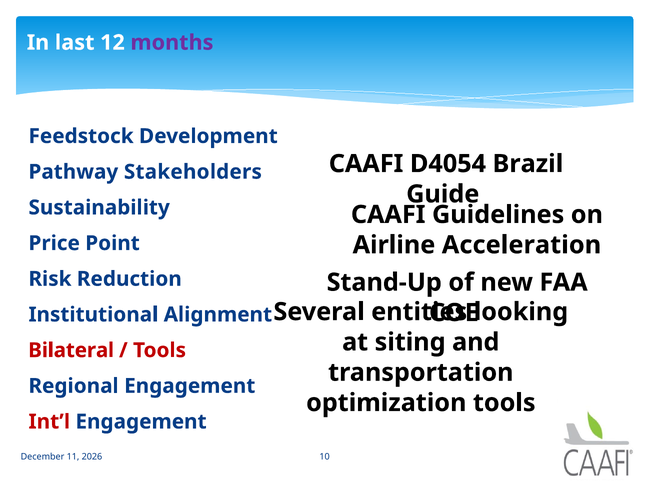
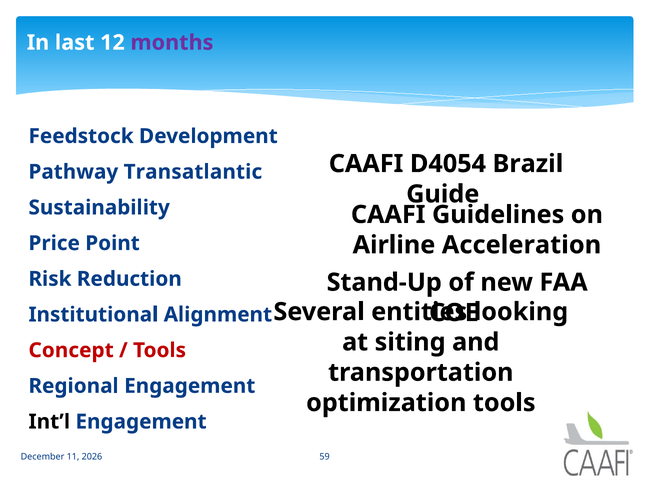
Stakeholders: Stakeholders -> Transatlantic (193, 172)
Bilateral: Bilateral -> Concept (71, 350)
Int’l colour: red -> black (49, 421)
10: 10 -> 59 (325, 456)
